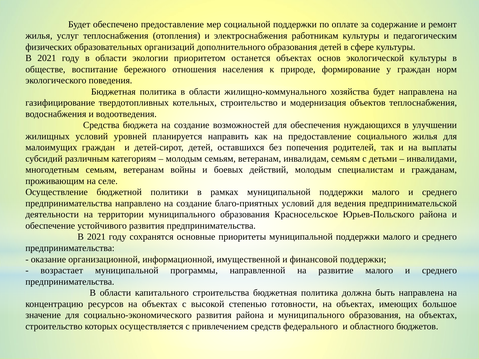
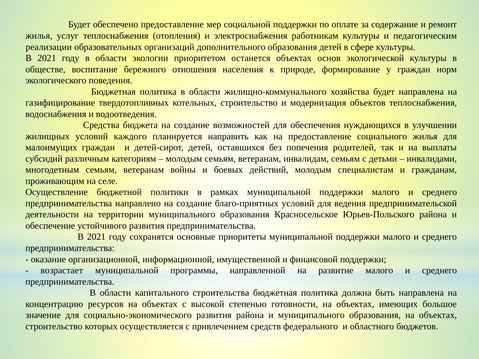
физических: физических -> реализации (49, 47)
уровней: уровней -> каждого (130, 136)
